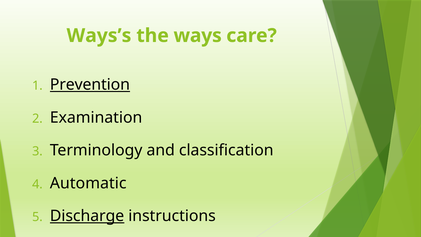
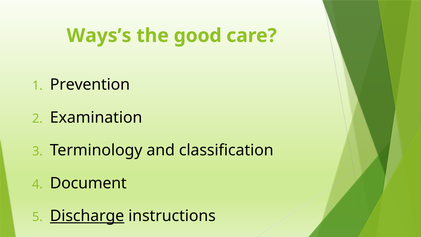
ways: ways -> good (198, 36)
Prevention underline: present -> none (90, 85)
Automatic: Automatic -> Document (88, 183)
